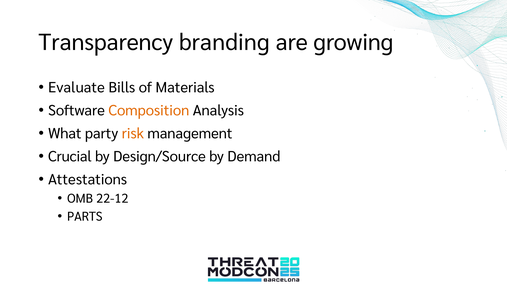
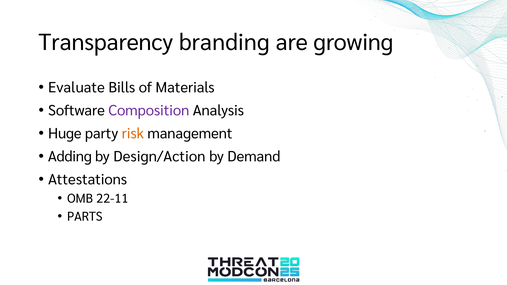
Composition colour: orange -> purple (149, 111)
What: What -> Huge (65, 134)
Crucial: Crucial -> Adding (70, 157)
Design/Source: Design/Source -> Design/Action (159, 157)
22-12: 22-12 -> 22-11 (112, 199)
